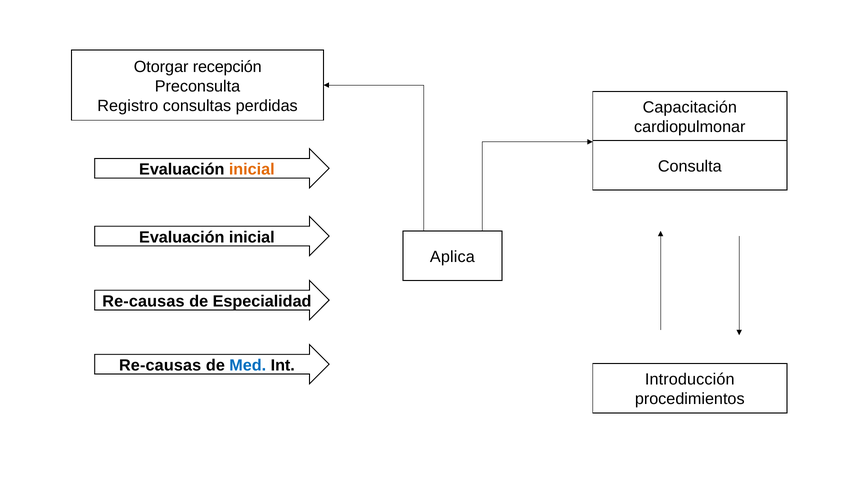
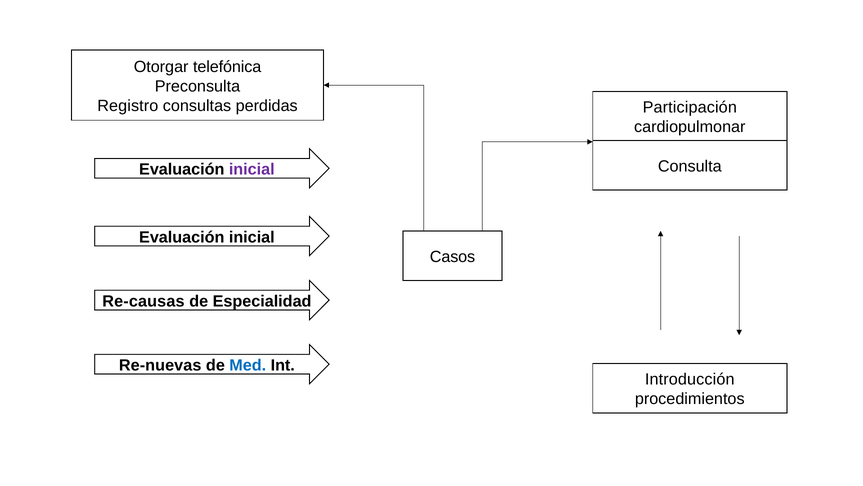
recepción: recepción -> telefónica (227, 67)
Capacitación: Capacitación -> Participación (690, 107)
inicial colour: orange -> purple (252, 169)
Aplica: Aplica -> Casos (453, 257)
Re-causas: Re-causas -> Re-nuevas (160, 365)
